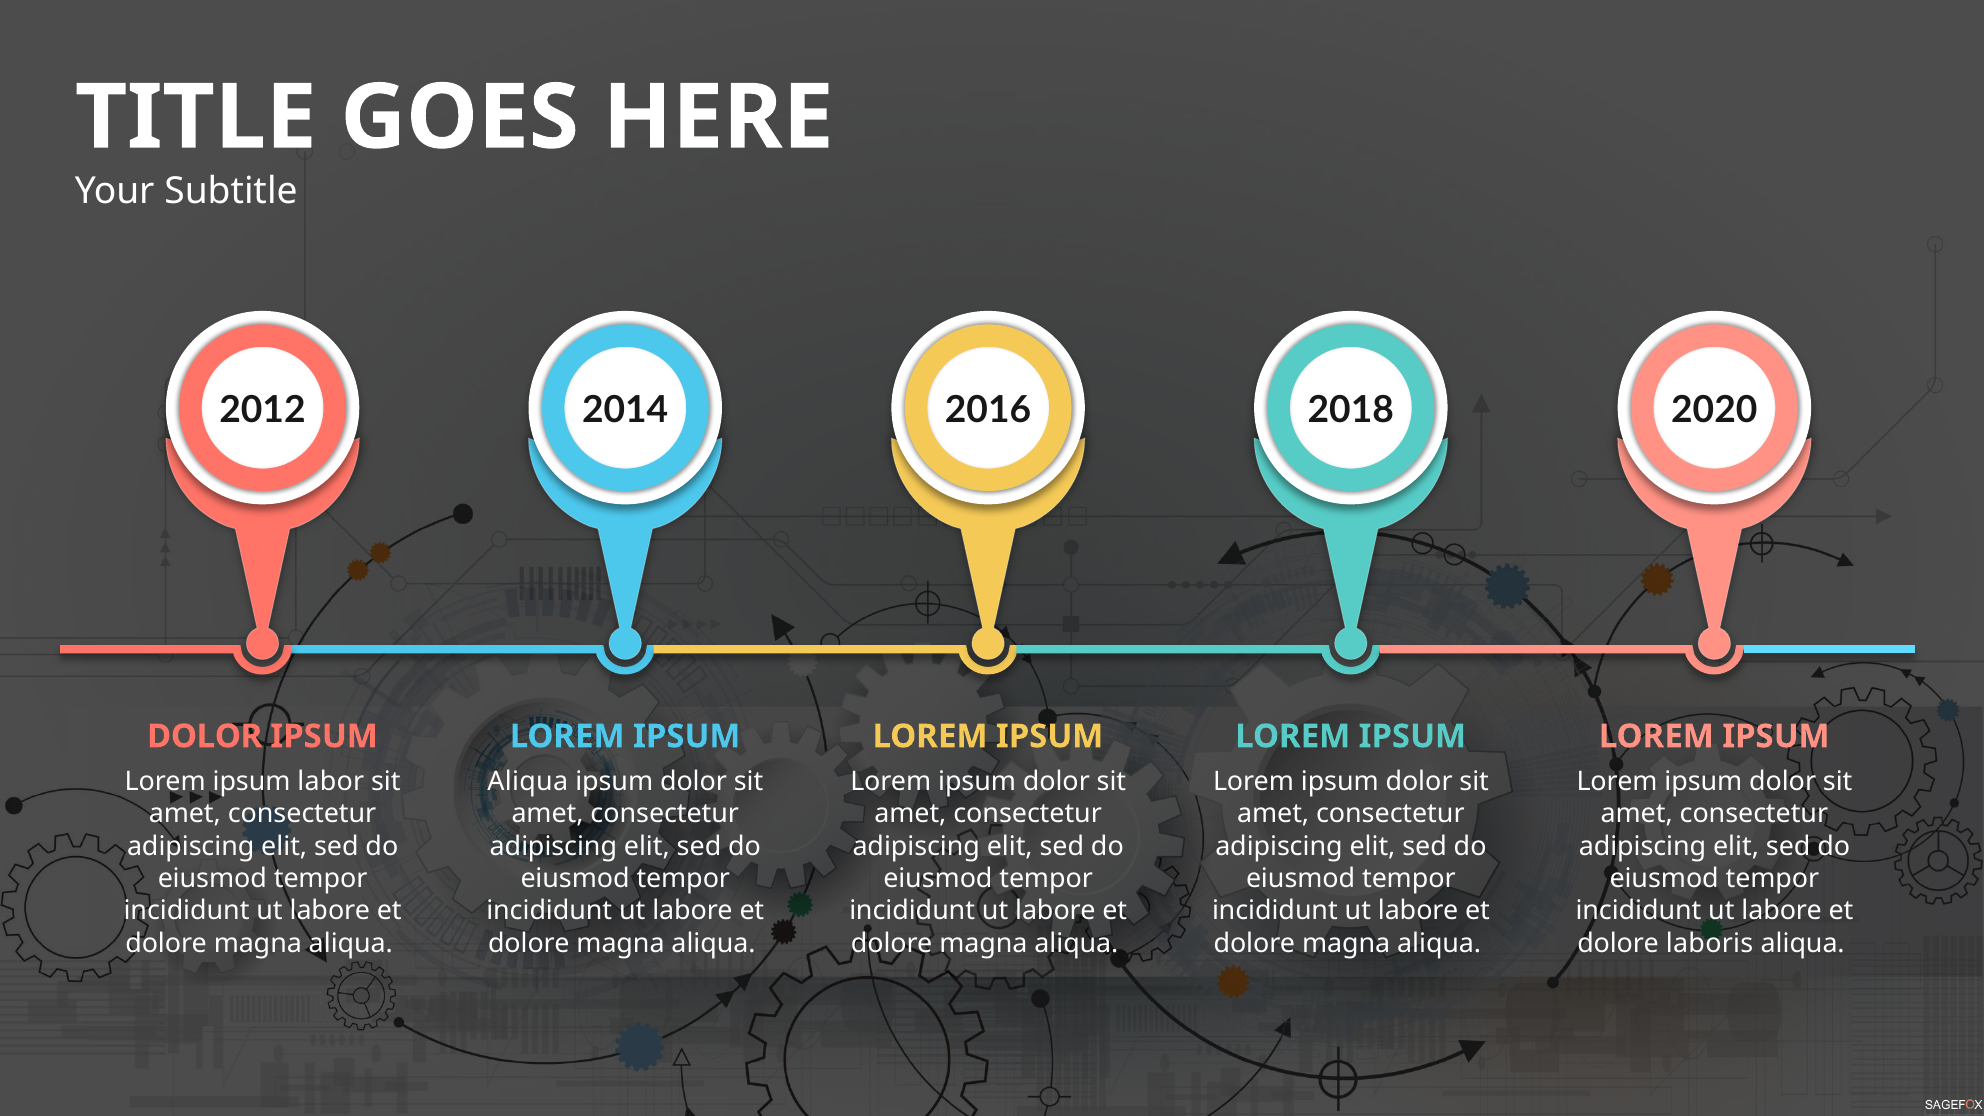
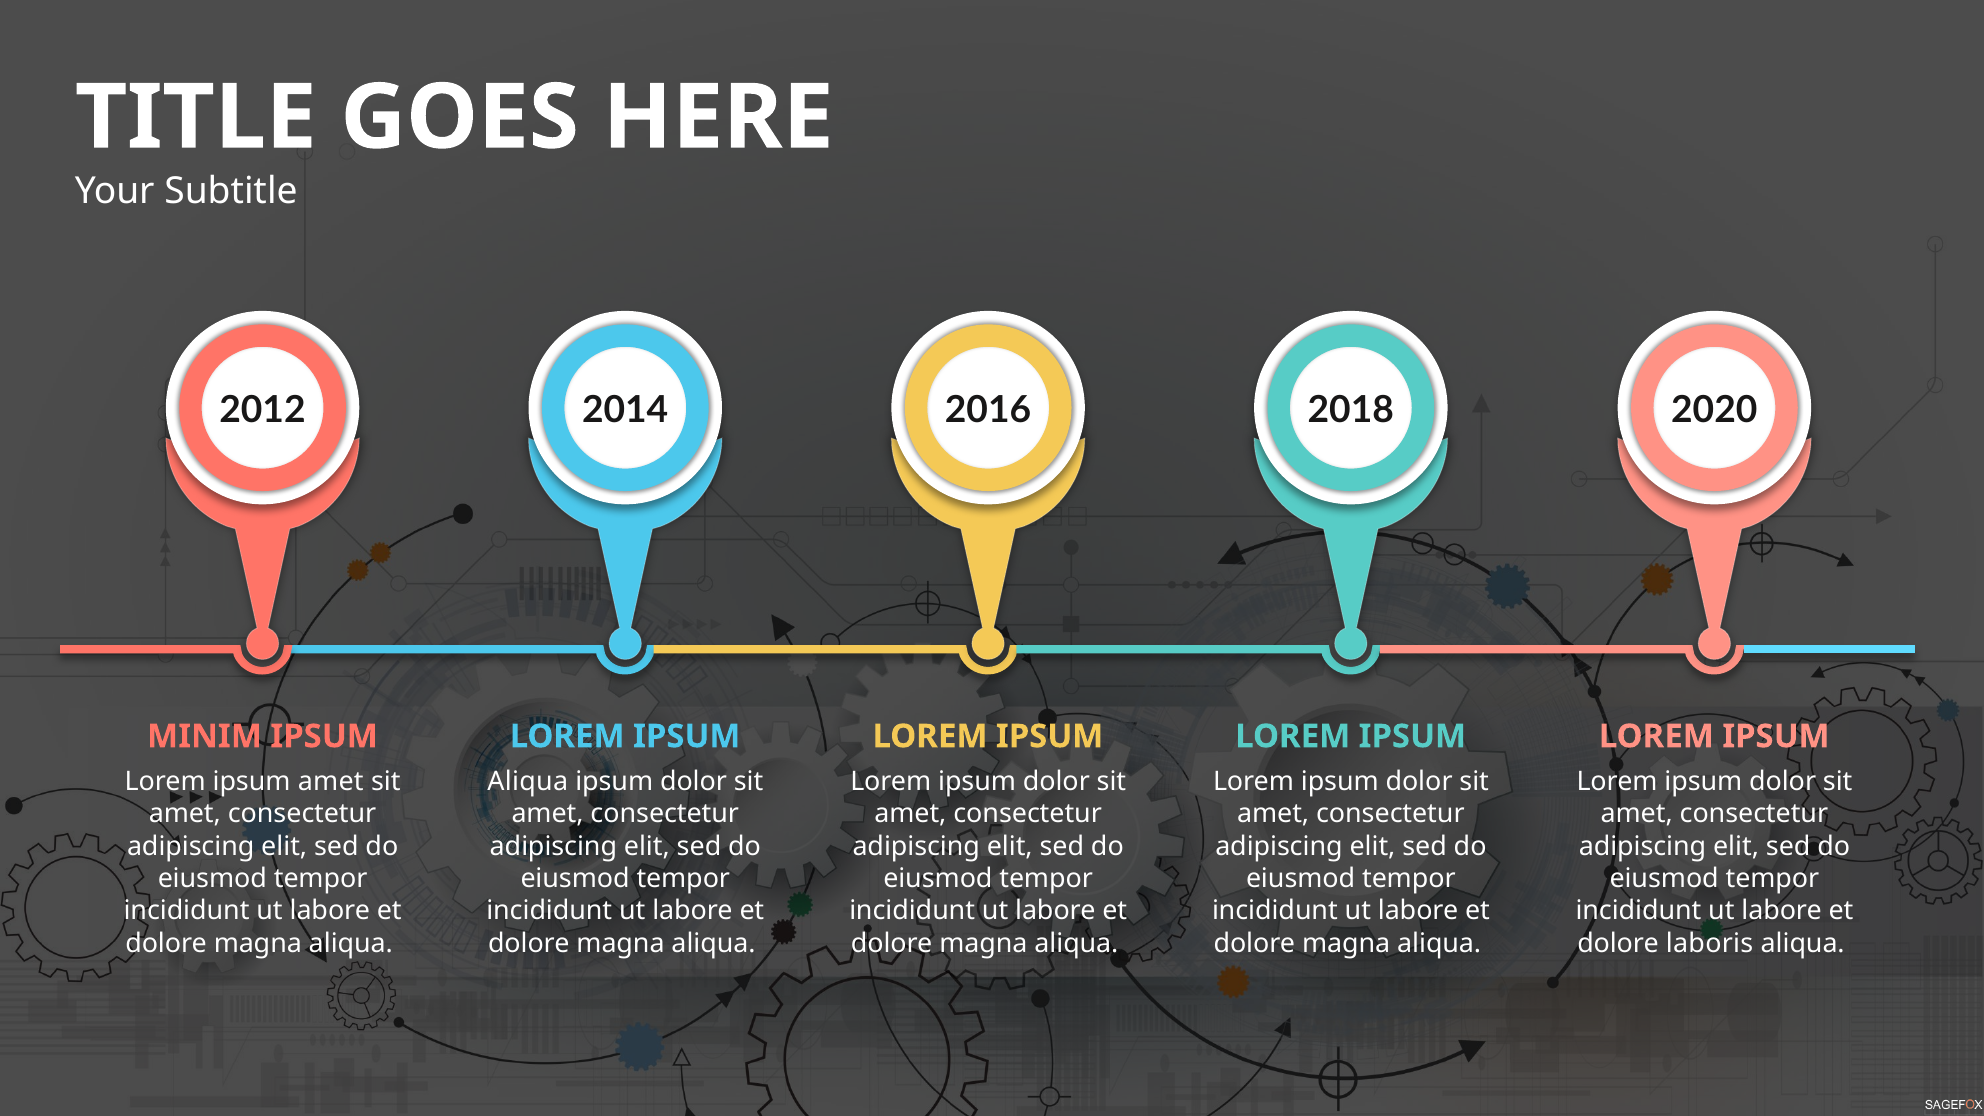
DOLOR: DOLOR -> MINIM (204, 736)
ipsum labor: labor -> amet (331, 782)
